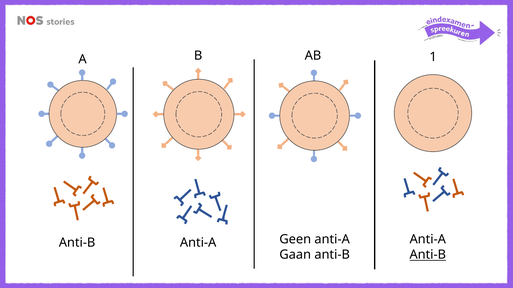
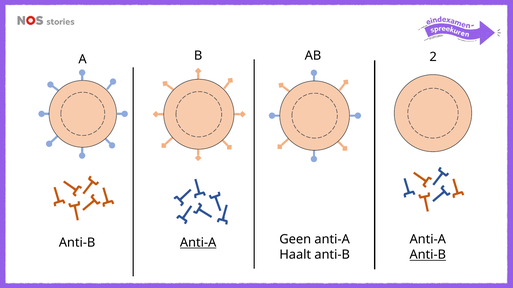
1: 1 -> 2 (433, 57)
Anti-A underline: none -> present (198, 243)
Gaan: Gaan -> Haalt (295, 255)
